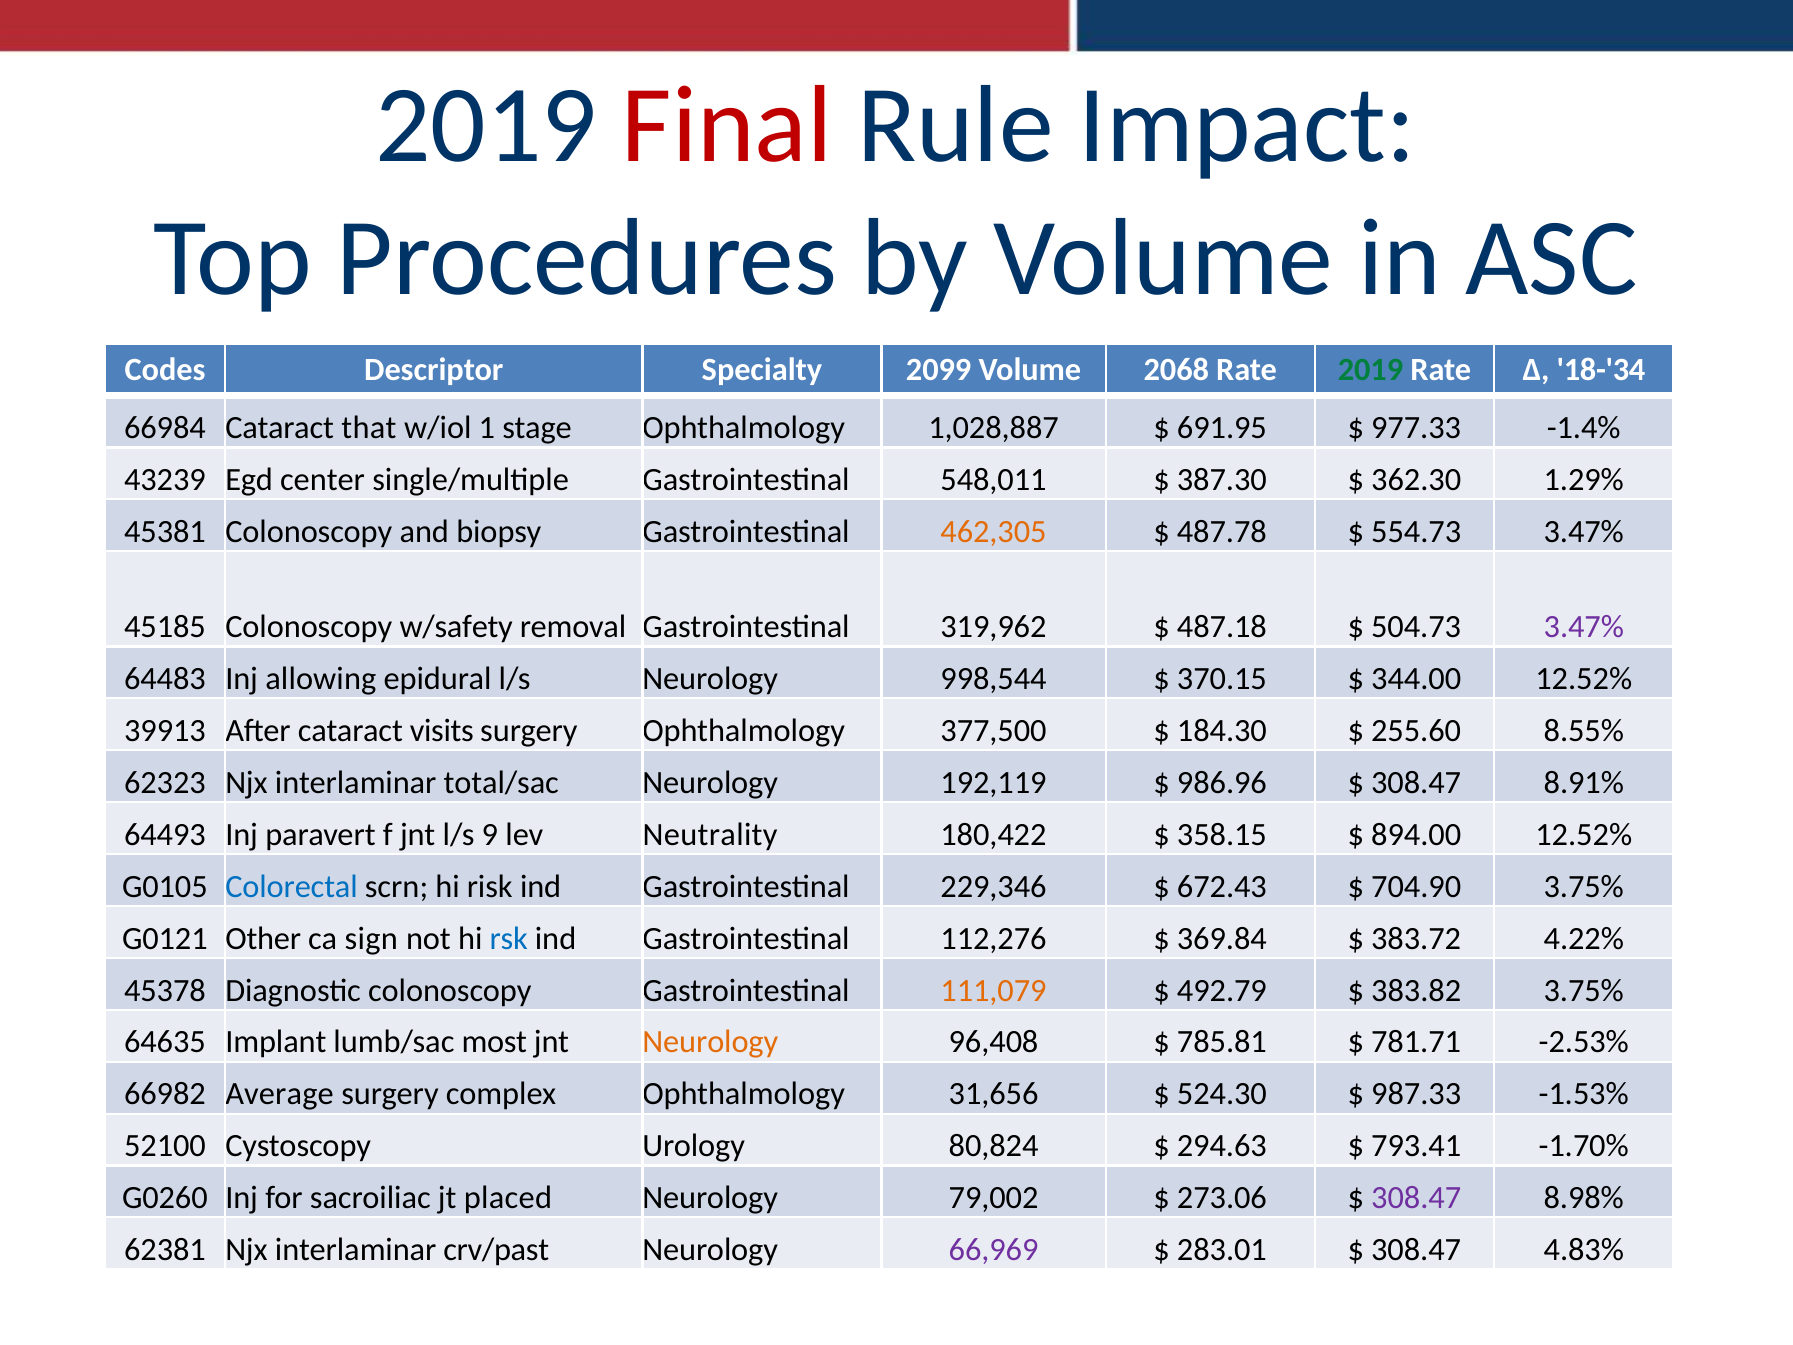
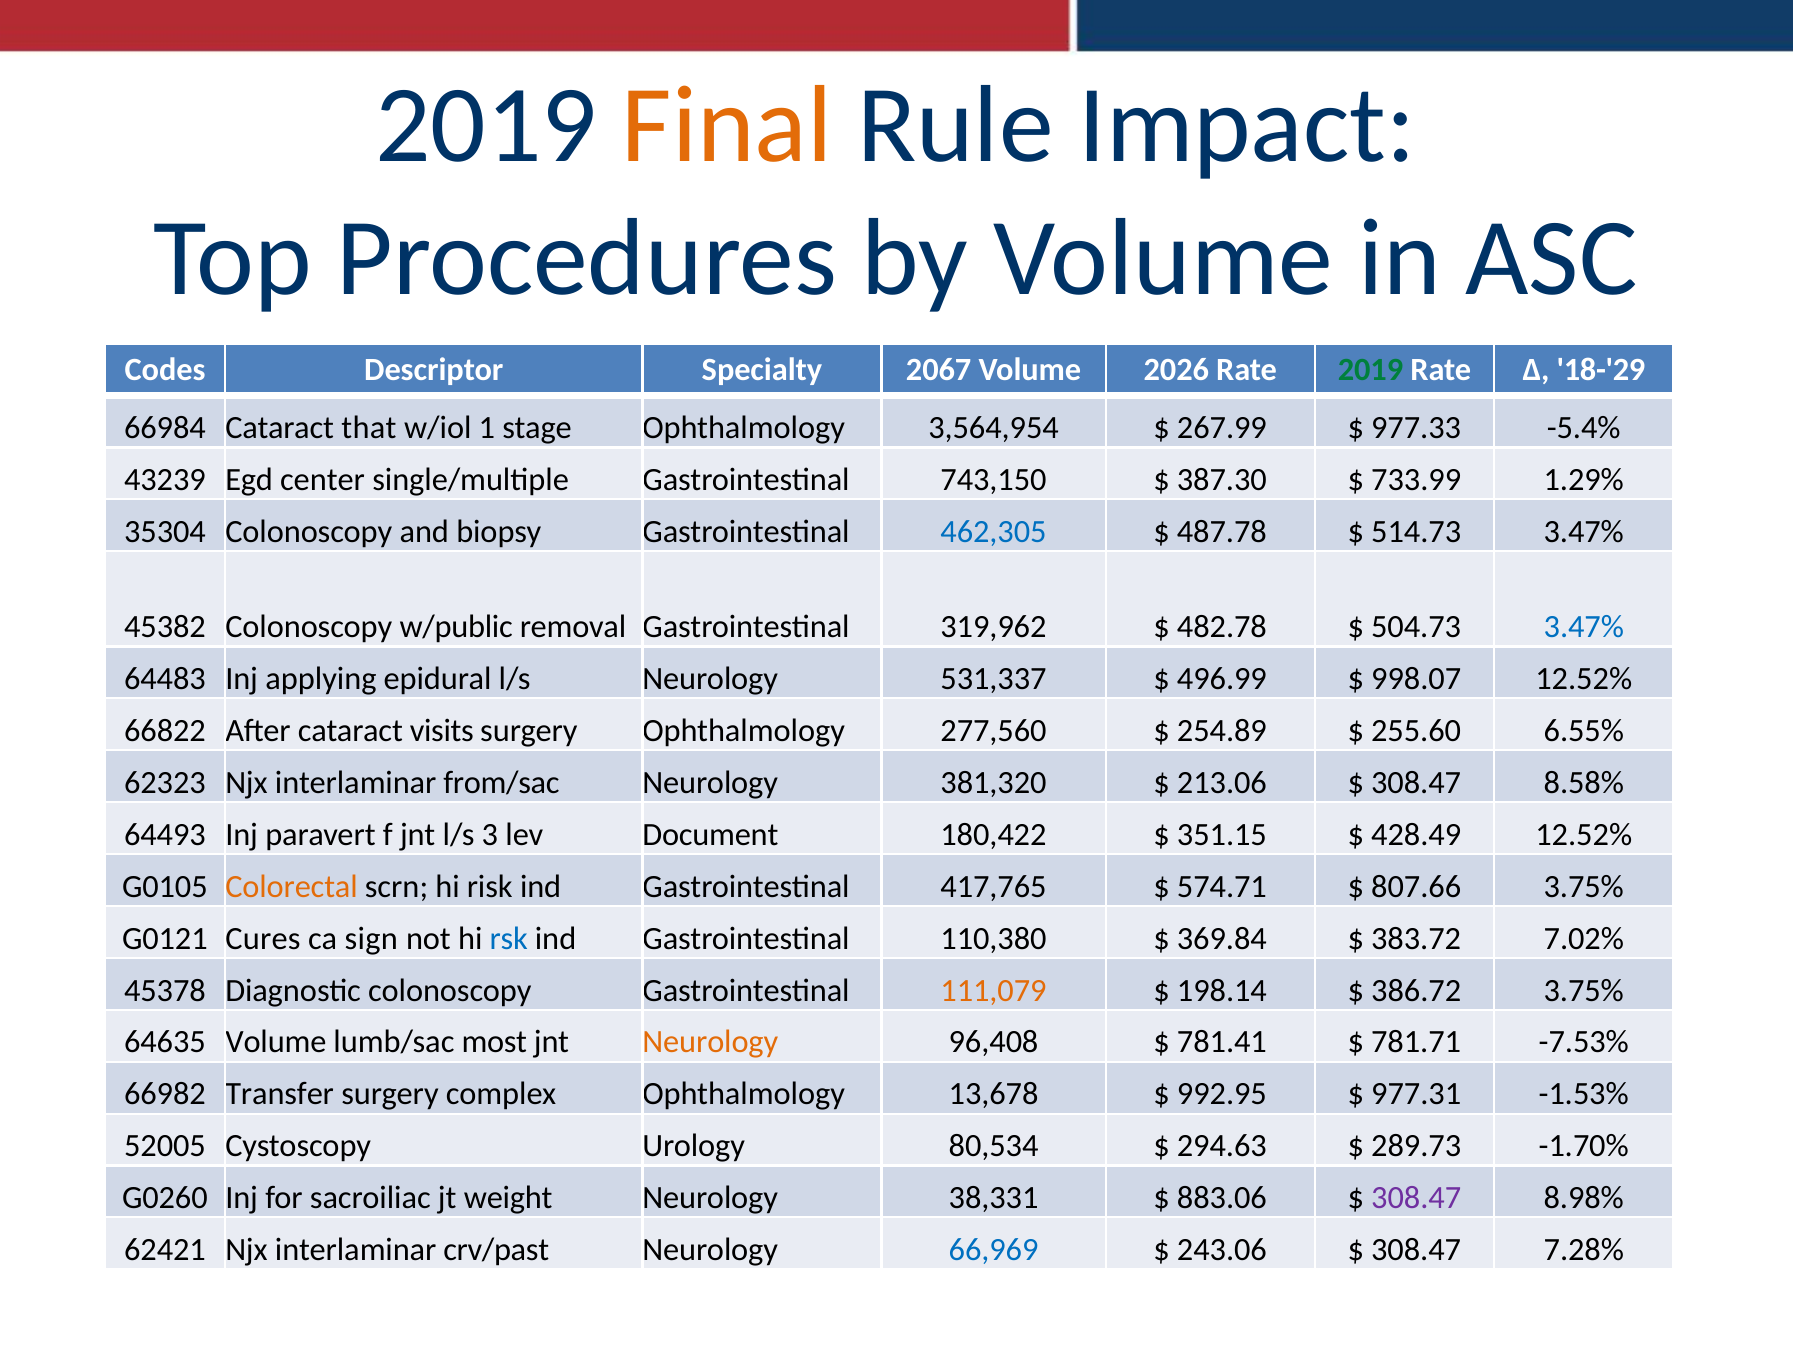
Final colour: red -> orange (727, 125)
2099: 2099 -> 2067 (939, 370)
2068: 2068 -> 2026 (1176, 370)
18-'34: 18-'34 -> 18-'29 (1601, 370)
1,028,887: 1,028,887 -> 3,564,954 (994, 428)
691.95: 691.95 -> 267.99 (1222, 428)
-1.4%: -1.4% -> -5.4% (1584, 428)
548,011: 548,011 -> 743,150 (994, 480)
362.30: 362.30 -> 733.99 (1416, 480)
45381: 45381 -> 35304 (165, 532)
462,305 colour: orange -> blue (994, 532)
554.73: 554.73 -> 514.73 (1416, 532)
45185: 45185 -> 45382 (165, 627)
w/safety: w/safety -> w/public (456, 627)
487.18: 487.18 -> 482.78 (1222, 627)
3.47% colour: purple -> blue (1584, 627)
allowing: allowing -> applying (321, 679)
998,544: 998,544 -> 531,337 (994, 679)
370.15: 370.15 -> 496.99 (1222, 679)
344.00: 344.00 -> 998.07 (1416, 679)
39913: 39913 -> 66822 (165, 731)
377,500: 377,500 -> 277,560 (994, 731)
184.30: 184.30 -> 254.89 (1222, 731)
8.55%: 8.55% -> 6.55% (1584, 731)
total/sac: total/sac -> from/sac (501, 783)
192,119: 192,119 -> 381,320 (994, 783)
986.96: 986.96 -> 213.06 (1222, 783)
8.91%: 8.91% -> 8.58% (1584, 783)
9: 9 -> 3 (490, 835)
Neutrality: Neutrality -> Document (710, 835)
358.15: 358.15 -> 351.15 (1222, 835)
894.00: 894.00 -> 428.49 (1416, 835)
Colorectal colour: blue -> orange (292, 886)
229,346: 229,346 -> 417,765 (994, 886)
672.43: 672.43 -> 574.71 (1222, 886)
704.90: 704.90 -> 807.66 (1416, 886)
Other: Other -> Cures (263, 938)
112,276: 112,276 -> 110,380 (994, 938)
4.22%: 4.22% -> 7.02% (1584, 938)
492.79: 492.79 -> 198.14 (1222, 990)
383.82: 383.82 -> 386.72 (1416, 990)
64635 Implant: Implant -> Volume (276, 1042)
785.81: 785.81 -> 781.41 (1222, 1042)
-2.53%: -2.53% -> -7.53% (1584, 1042)
Average: Average -> Transfer (280, 1094)
31,656: 31,656 -> 13,678 (994, 1094)
524.30: 524.30 -> 992.95 (1222, 1094)
987.33: 987.33 -> 977.31 (1416, 1094)
52100: 52100 -> 52005 (165, 1146)
80,824: 80,824 -> 80,534 (994, 1146)
793.41: 793.41 -> 289.73 (1416, 1146)
placed: placed -> weight (508, 1198)
79,002: 79,002 -> 38,331 (994, 1198)
273.06: 273.06 -> 883.06 (1222, 1198)
62381: 62381 -> 62421 (165, 1250)
66,969 colour: purple -> blue (994, 1250)
283.01: 283.01 -> 243.06 (1222, 1250)
4.83%: 4.83% -> 7.28% (1584, 1250)
